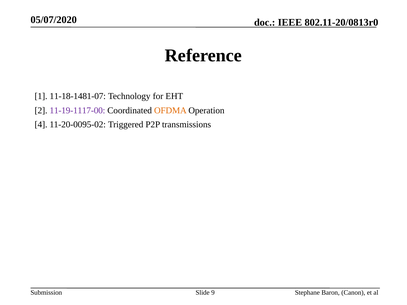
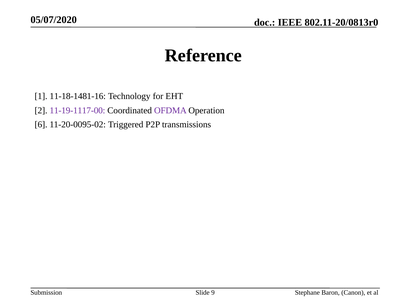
11-18-1481-07: 11-18-1481-07 -> 11-18-1481-16 (78, 96)
OFDMA colour: orange -> purple (170, 111)
4: 4 -> 6 (41, 125)
